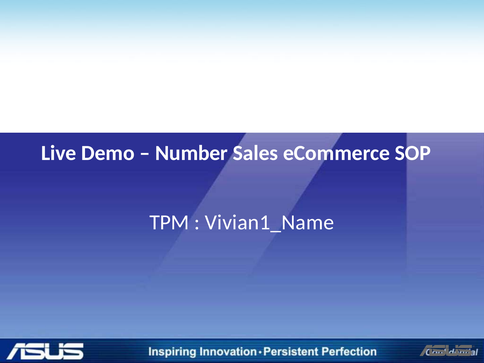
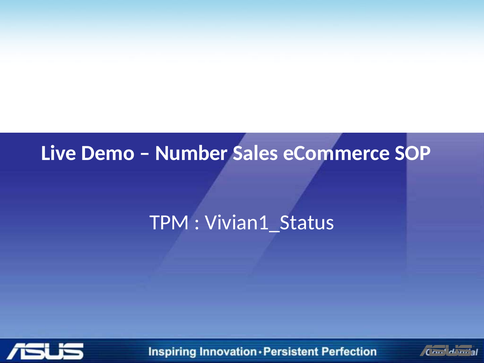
Vivian1_Name: Vivian1_Name -> Vivian1_Status (270, 223)
